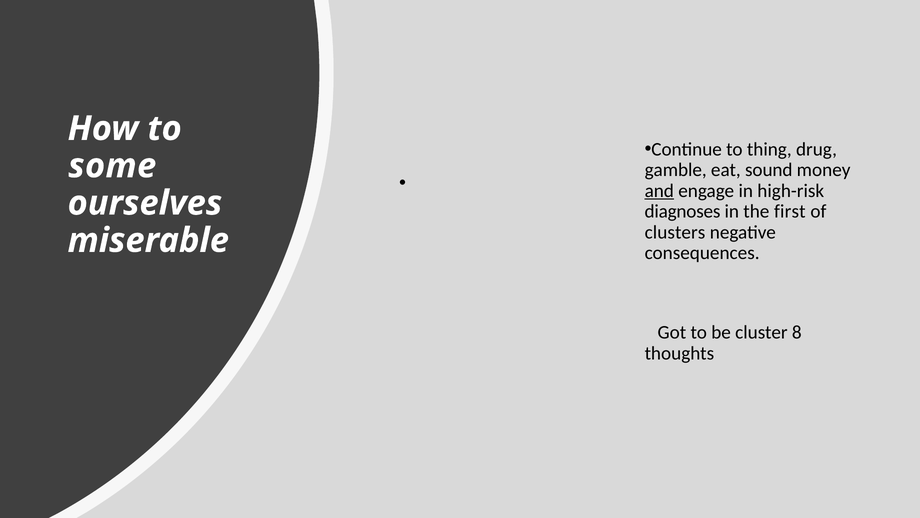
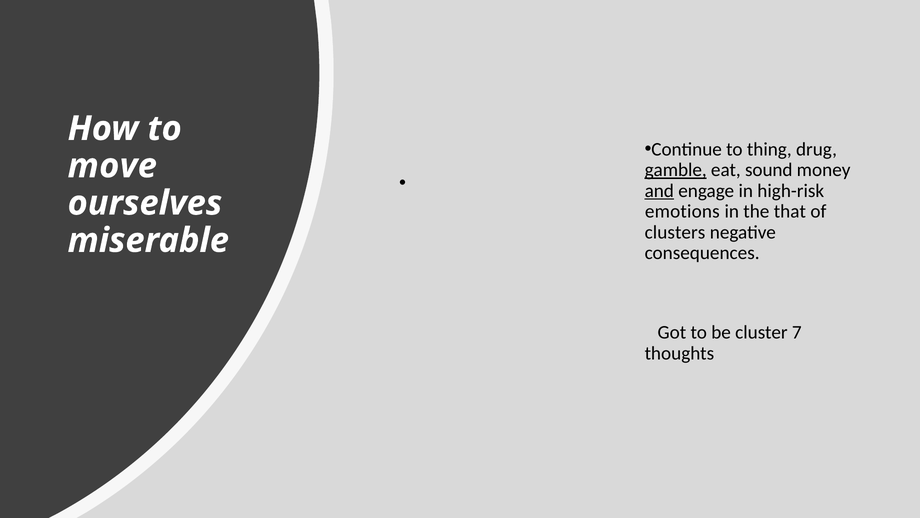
some: some -> move (112, 166)
gamble underline: none -> present (676, 170)
diagnoses: diagnoses -> emotions (682, 211)
first: first -> that (790, 211)
8: 8 -> 7 (797, 332)
